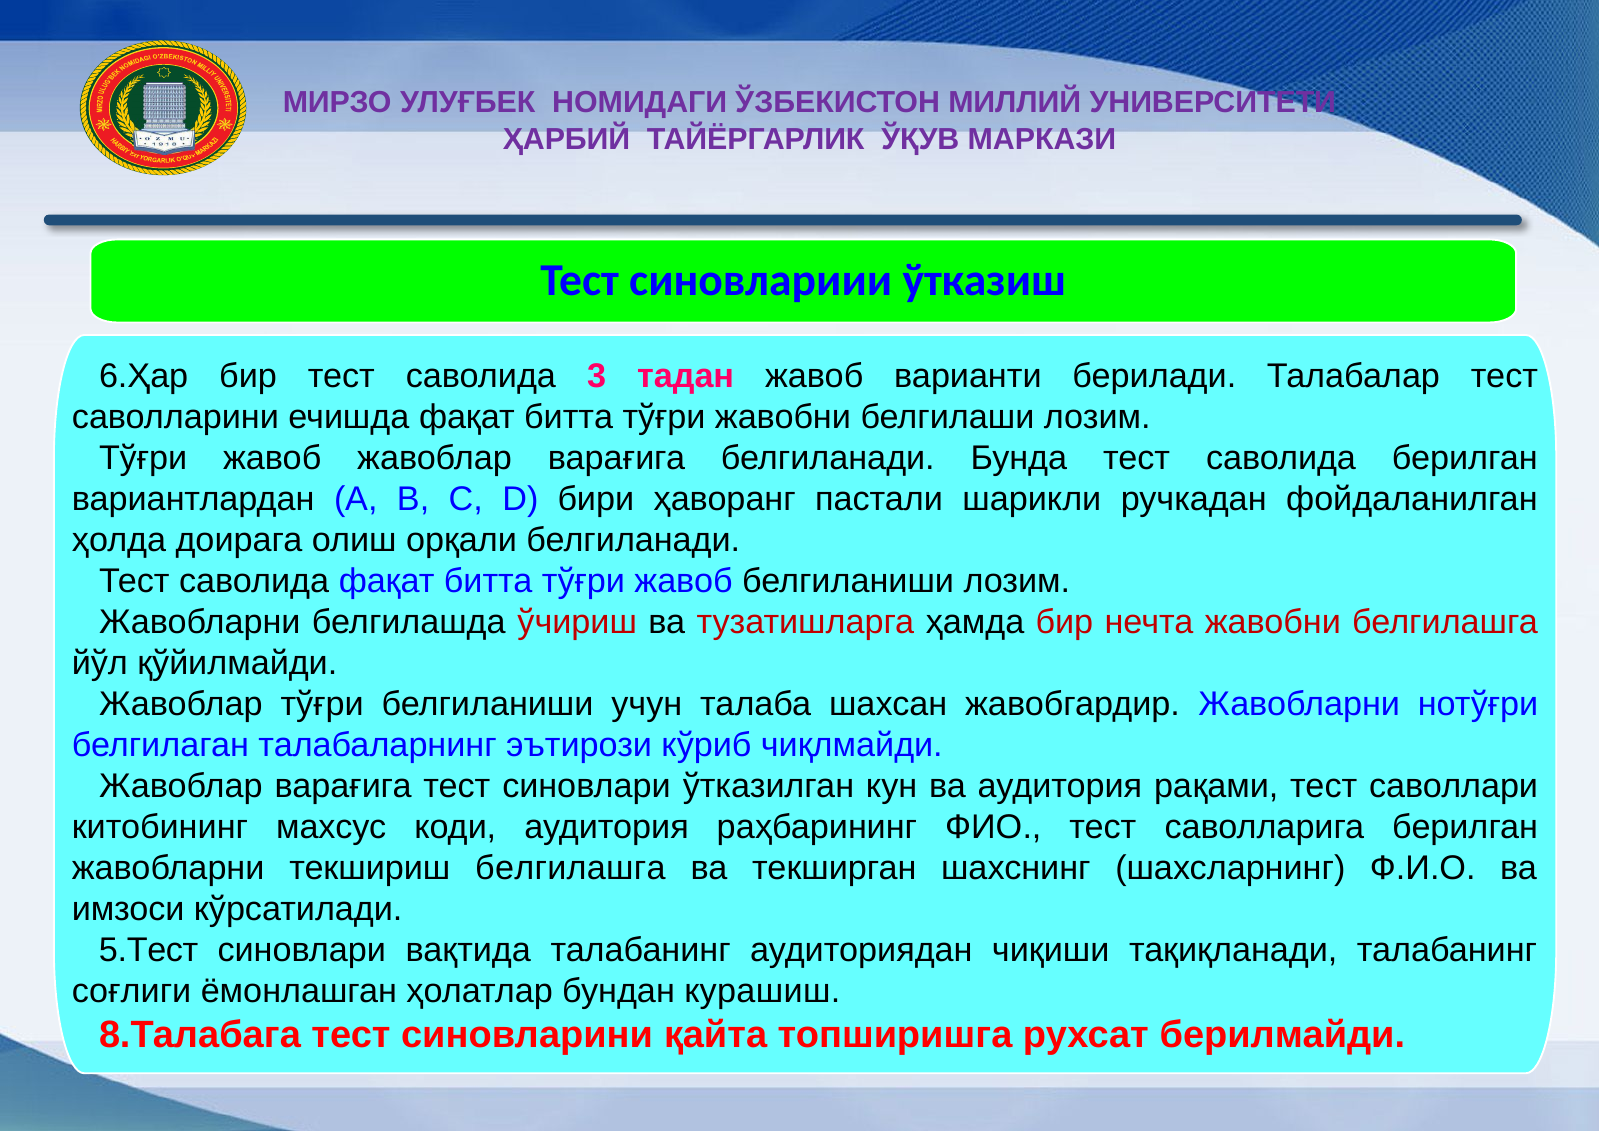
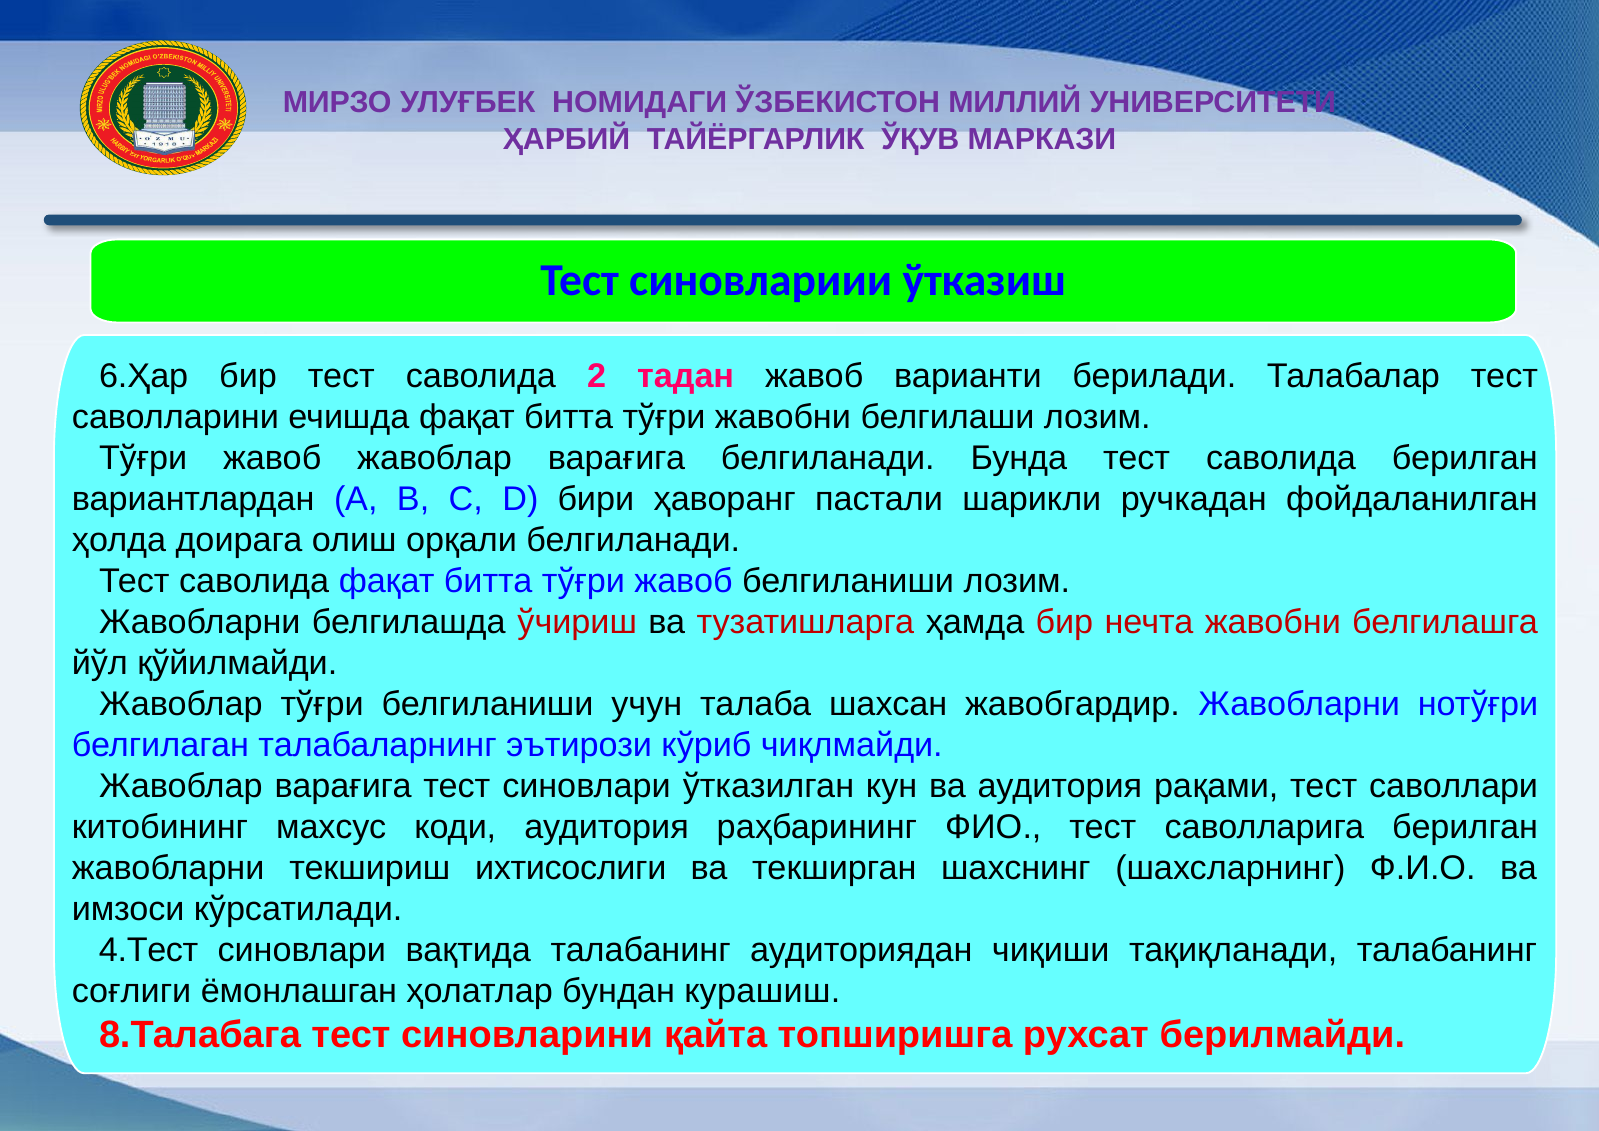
3: 3 -> 2 (597, 376)
текшириш белгилашга: белгилашга -> ихтисослиги (571, 868)
5.Тест: 5.Тест -> 4.Тест (149, 950)
